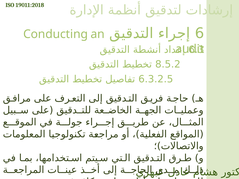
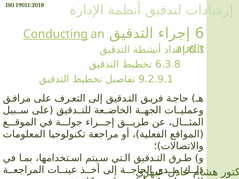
Conducting underline: none -> present (56, 34)
8.5.2: 8.5.2 -> 6.3.8 (168, 64)
6.3.2.5: 6.3.2.5 -> 9.2.9.1 (156, 79)
